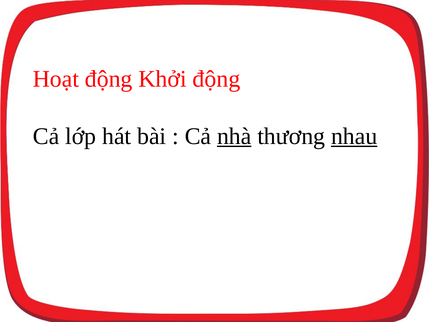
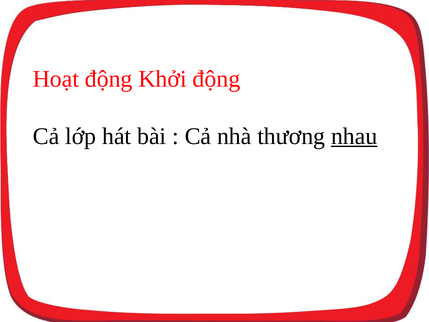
nhà underline: present -> none (234, 136)
